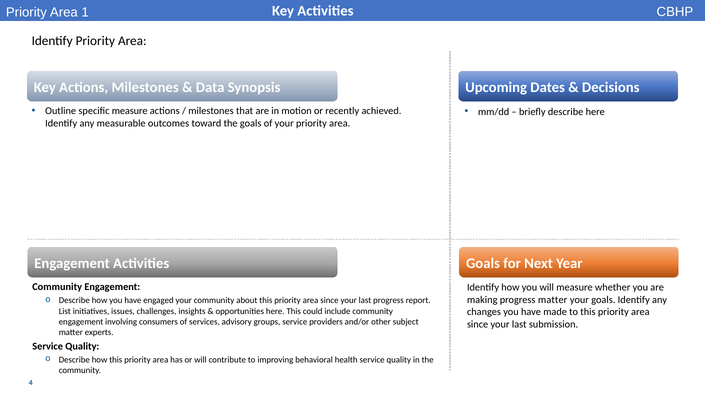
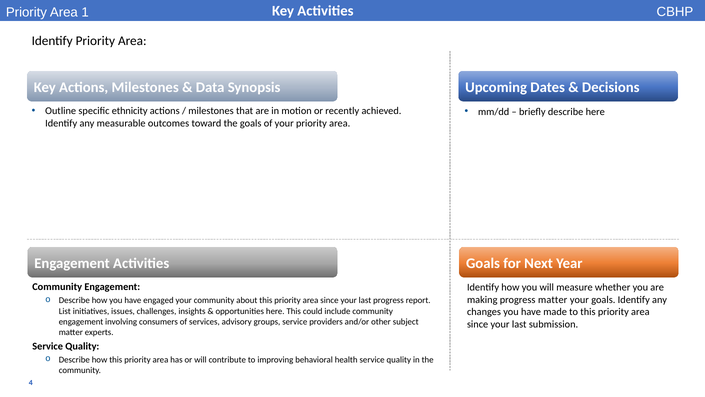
specific measure: measure -> ethnicity (130, 111)
